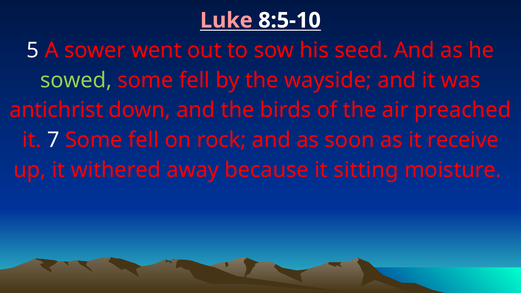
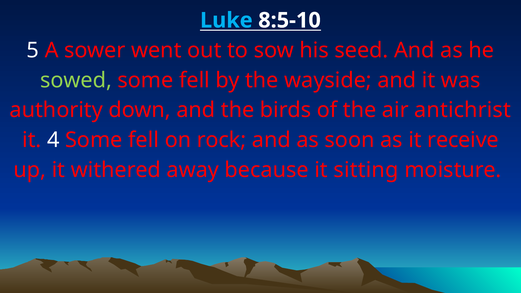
Luke colour: pink -> light blue (226, 20)
antichrist: antichrist -> authority (56, 110)
preached: preached -> antichrist (463, 110)
7: 7 -> 4 (53, 140)
